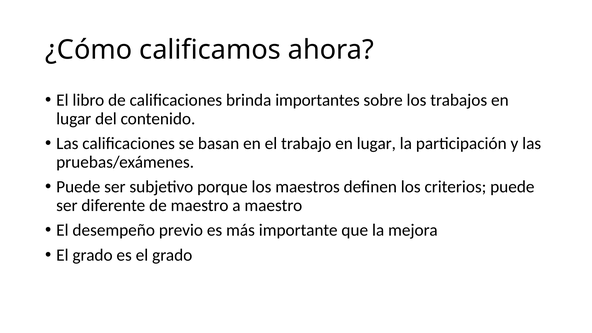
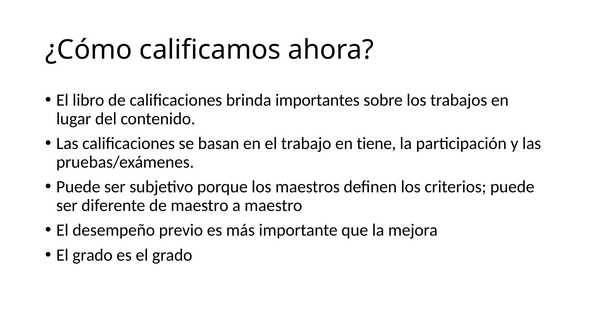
trabajo en lugar: lugar -> tiene (376, 143)
